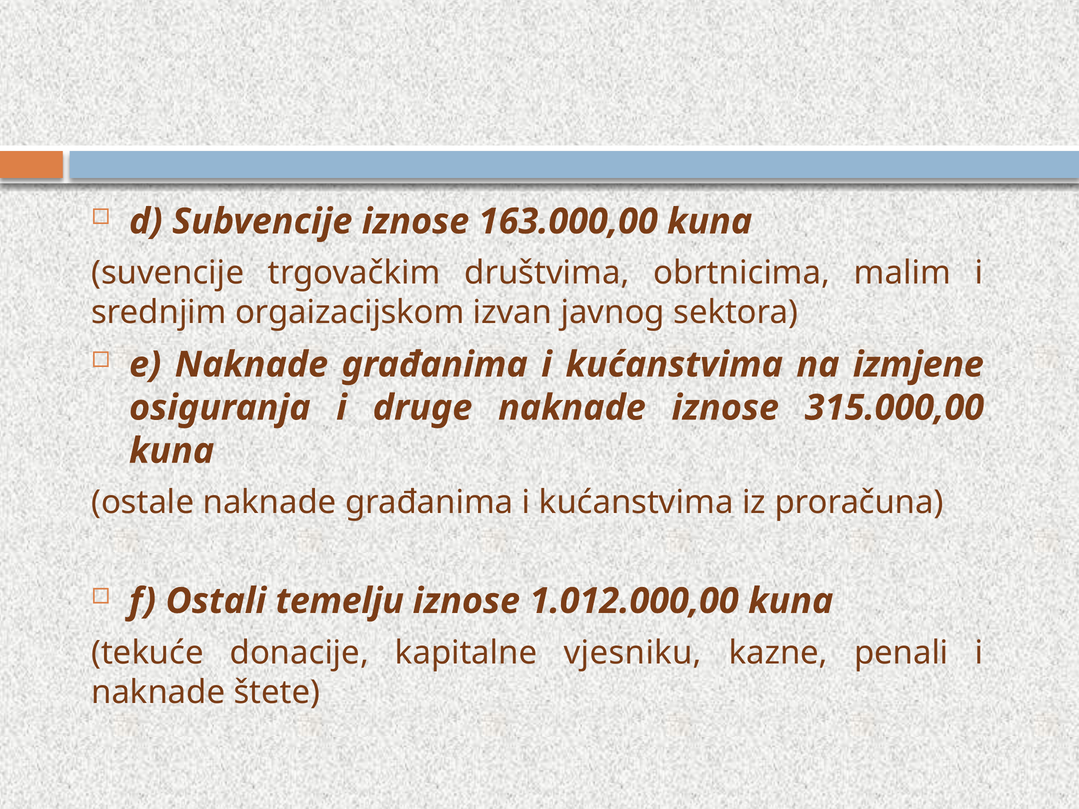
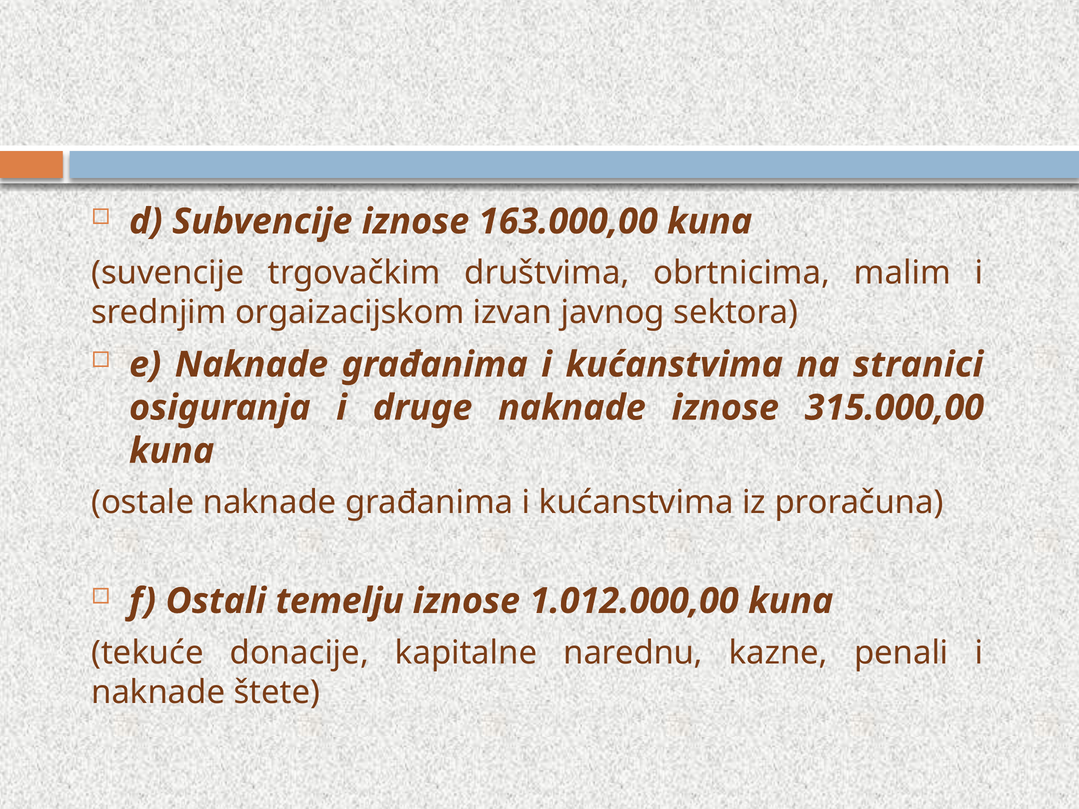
izmjene: izmjene -> stranici (918, 365)
vjesniku: vjesniku -> narednu (633, 653)
